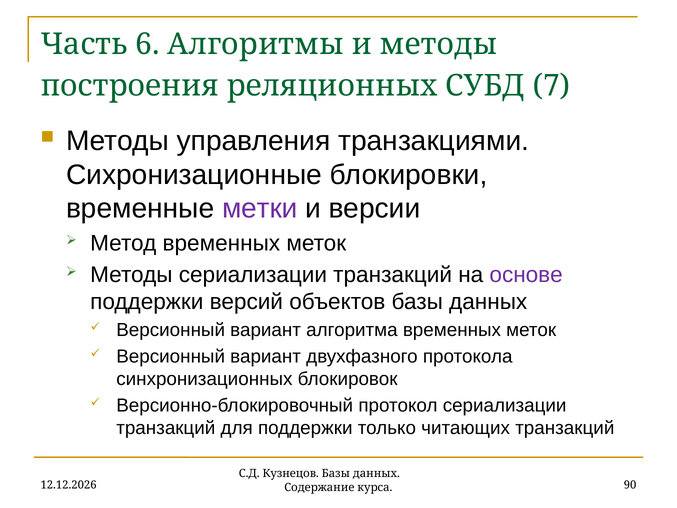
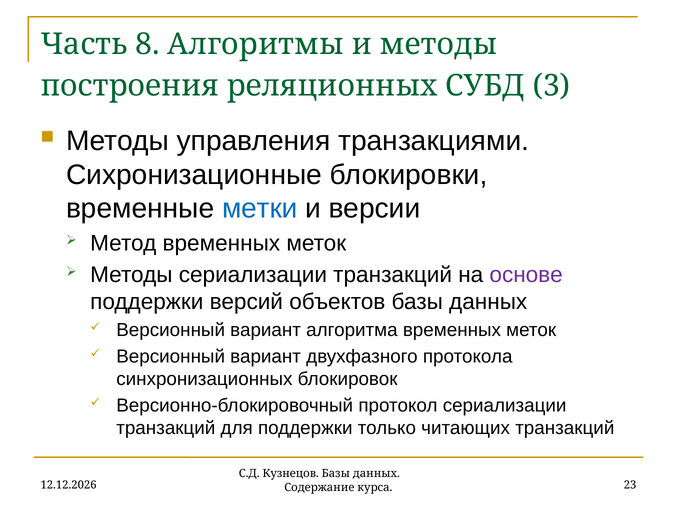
6: 6 -> 8 (147, 44)
7: 7 -> 3 (551, 86)
метки colour: purple -> blue (260, 208)
90: 90 -> 23 (630, 485)
